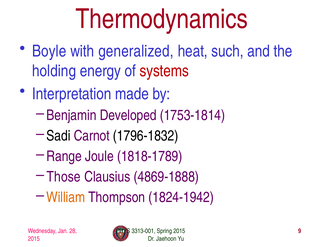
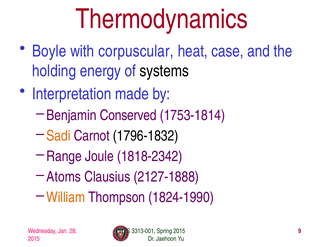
generalized: generalized -> corpuscular (136, 51)
such: such -> case (228, 51)
systems colour: red -> black (164, 71)
Developed: Developed -> Conserved (128, 115)
Sadi colour: black -> orange (58, 136)
1818-1789: 1818-1789 -> 1818-2342 (150, 156)
Those: Those -> Atoms (64, 177)
4869-1888: 4869-1888 -> 2127-1888 (166, 177)
1824-1942: 1824-1942 -> 1824-1990 (181, 197)
